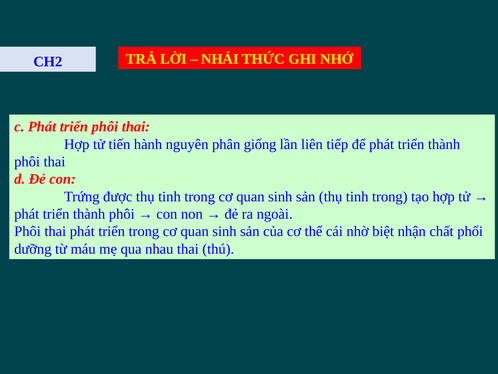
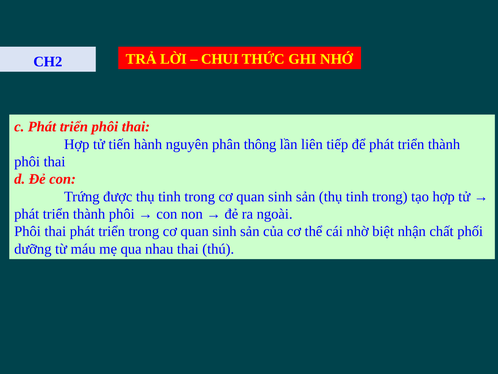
NHÁI: NHÁI -> CHUI (220, 59)
giống: giống -> thông (260, 144)
